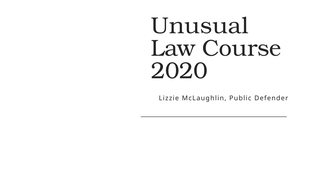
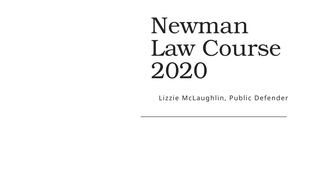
Unusual: Unusual -> Newman (200, 26)
